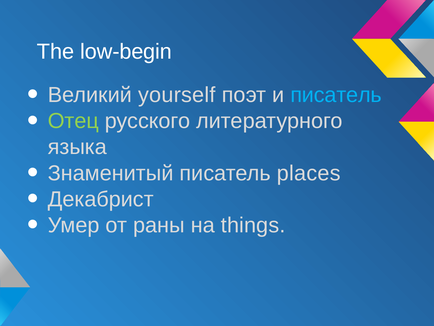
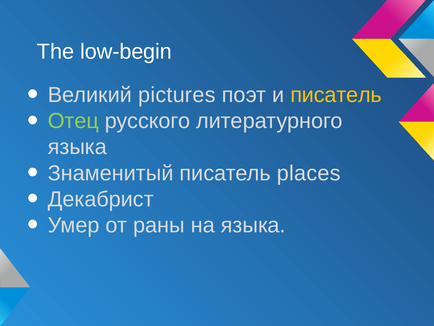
yourself: yourself -> pictures (177, 95)
писатель colour: light blue -> yellow (336, 95)
на things: things -> языка (253, 225)
